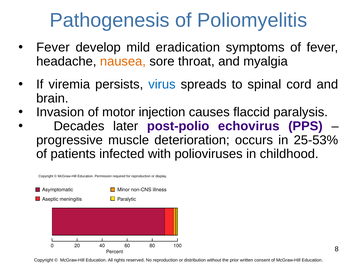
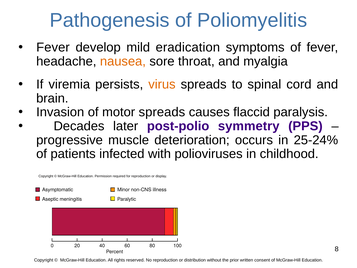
virus colour: blue -> orange (162, 84)
motor injection: injection -> spreads (162, 112)
echovirus: echovirus -> symmetry (249, 126)
25-53%: 25-53% -> 25-24% (316, 140)
